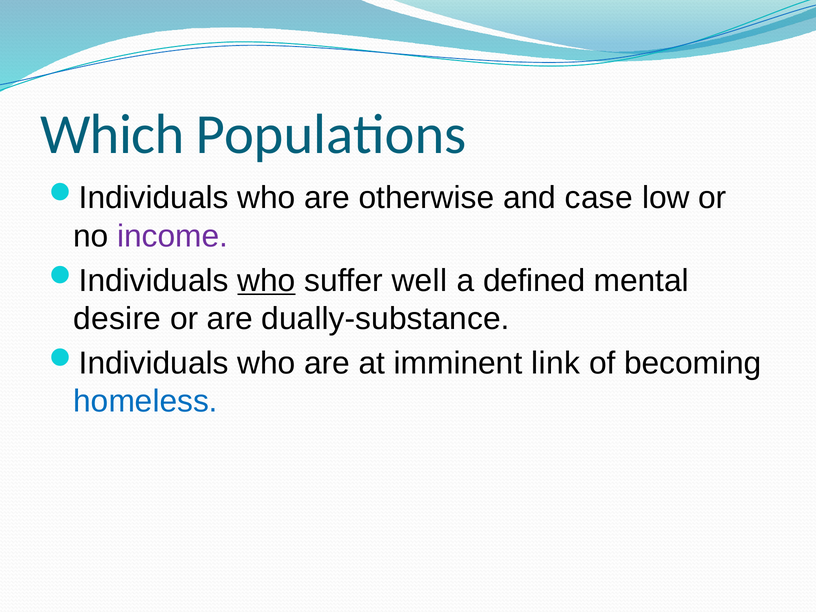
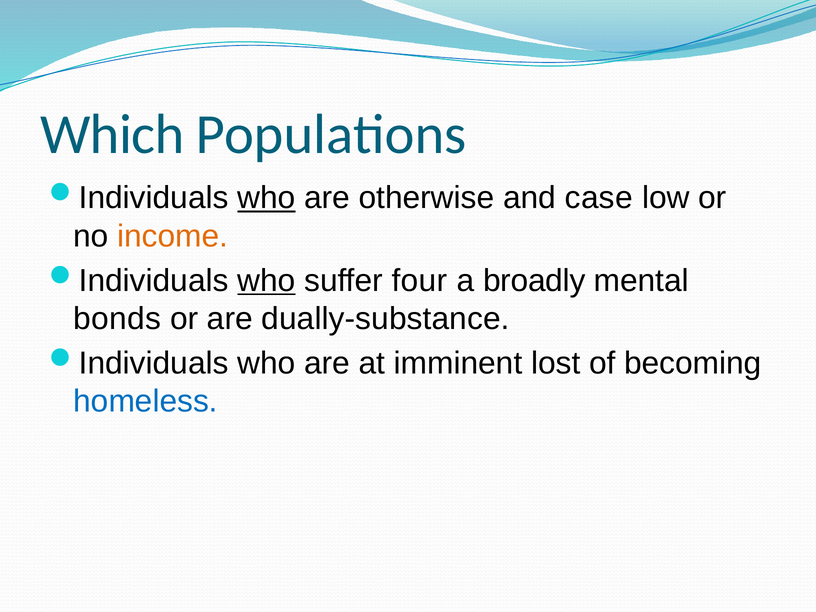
who underline: none -> present (266, 198)
income colour: purple -> orange (173, 236)
well: well -> four (420, 281)
defined: defined -> broadly (534, 281)
desire: desire -> bonds (117, 319)
link: link -> lost (556, 363)
